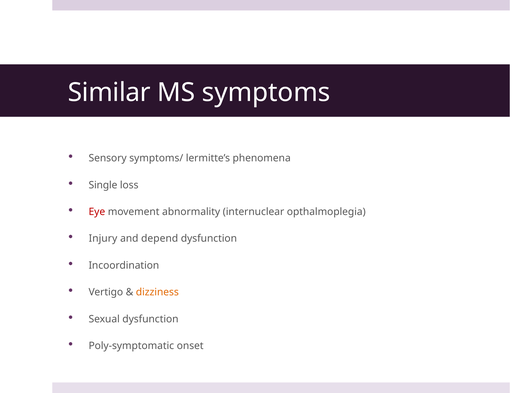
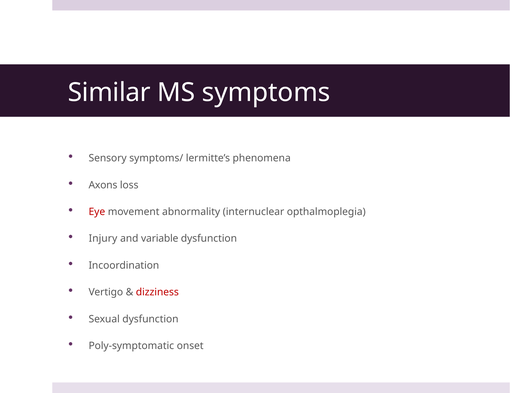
Single: Single -> Axons (103, 185)
depend: depend -> variable (160, 238)
dizziness colour: orange -> red (157, 292)
